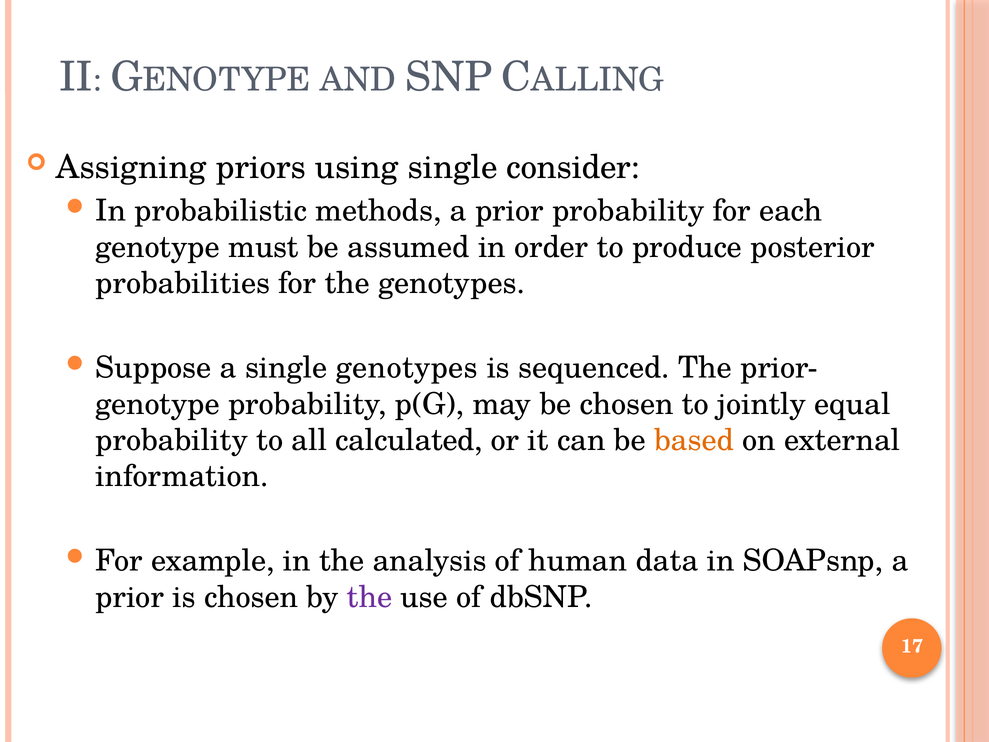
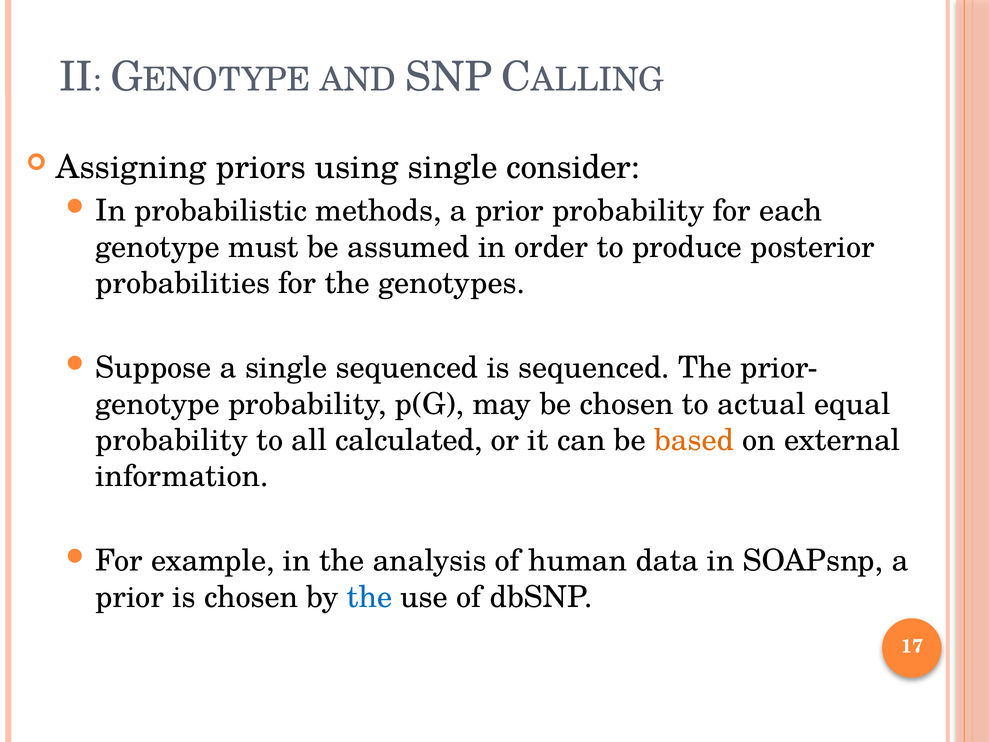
single genotypes: genotypes -> sequenced (407, 368)
jointly: jointly -> actual (762, 404)
the colour: purple -> blue (370, 597)
